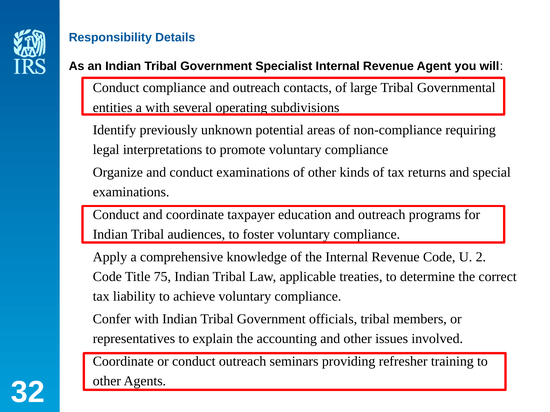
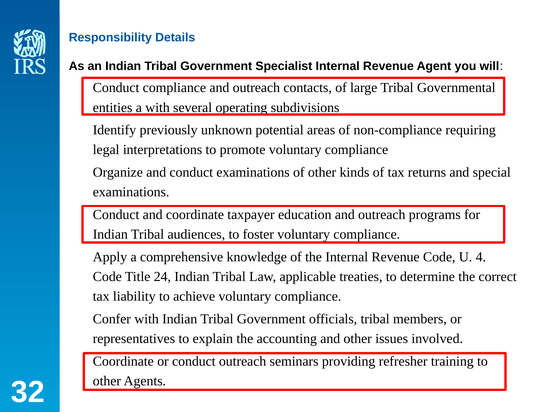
2: 2 -> 4 (481, 257)
75: 75 -> 24 (162, 277)
